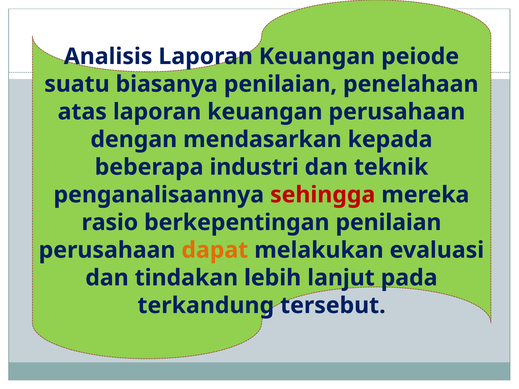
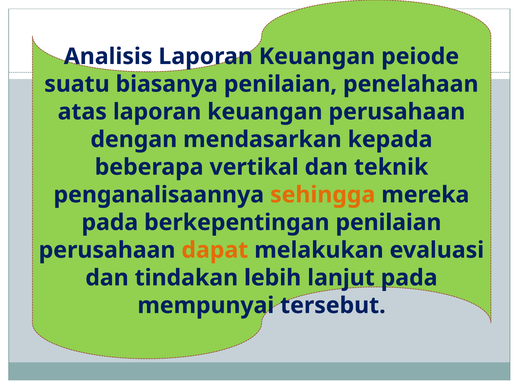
industri: industri -> vertikal (254, 167)
sehingga colour: red -> orange (323, 195)
rasio: rasio -> pada (110, 223)
terkandung: terkandung -> mempunyai (206, 306)
